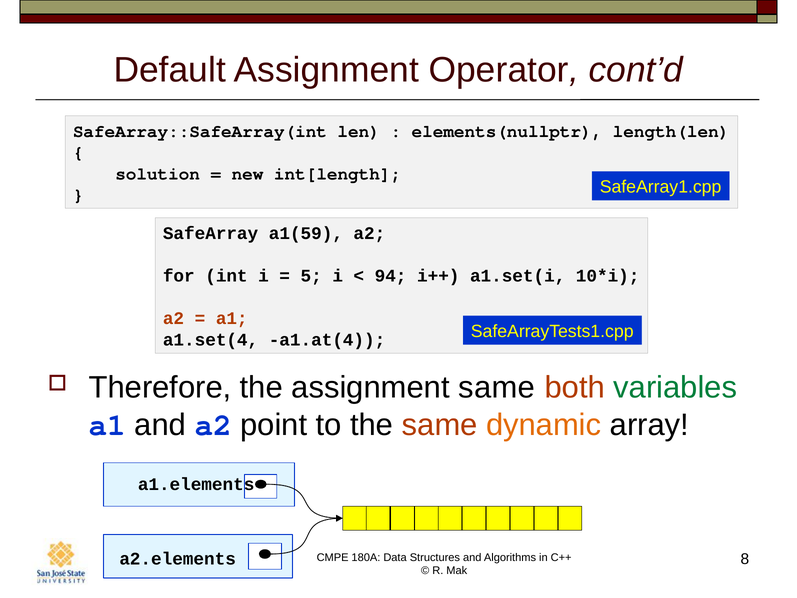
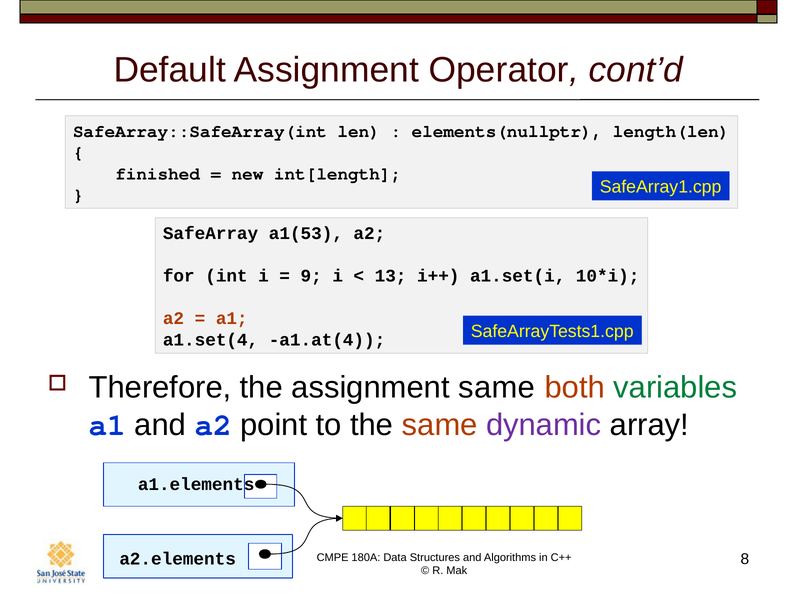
solution: solution -> finished (158, 174)
a1(59: a1(59 -> a1(53 (306, 233)
5: 5 -> 9 (311, 276)
94: 94 -> 13 (391, 276)
dynamic colour: orange -> purple (544, 425)
